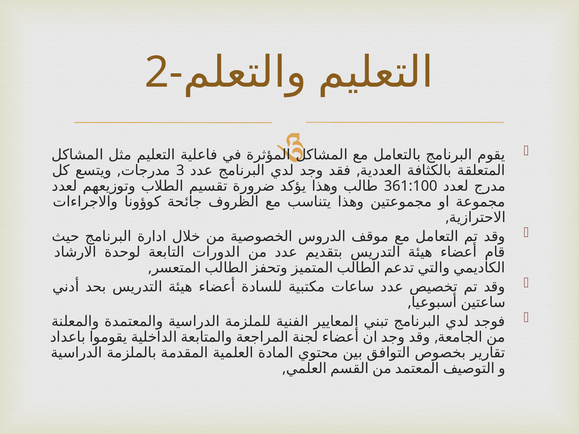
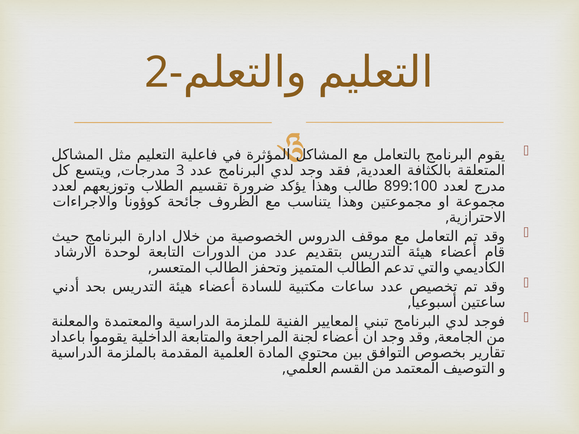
361:100: 361:100 -> 899:100 (411, 186)
